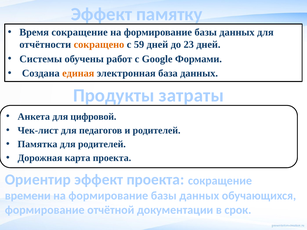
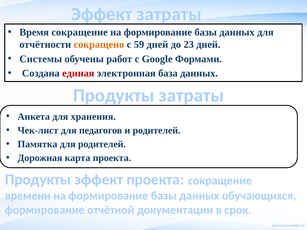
Эффект памятку: памятку -> затраты (169, 14)
единая colour: orange -> red (78, 73)
цифровой: цифровой -> хранения (93, 117)
Ориентир: Ориентир -> Продукты (38, 180)
